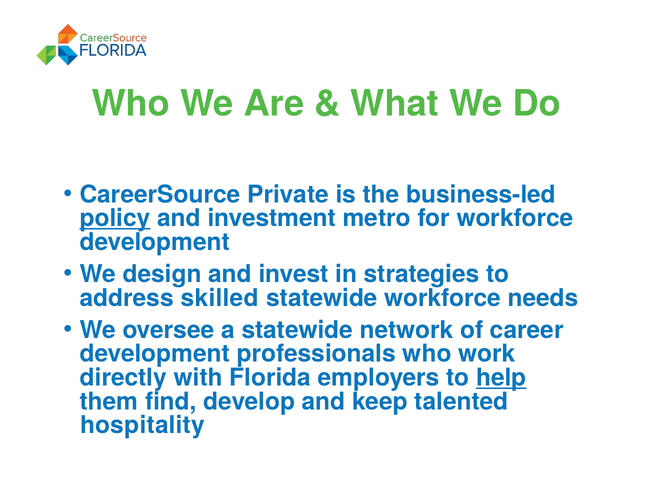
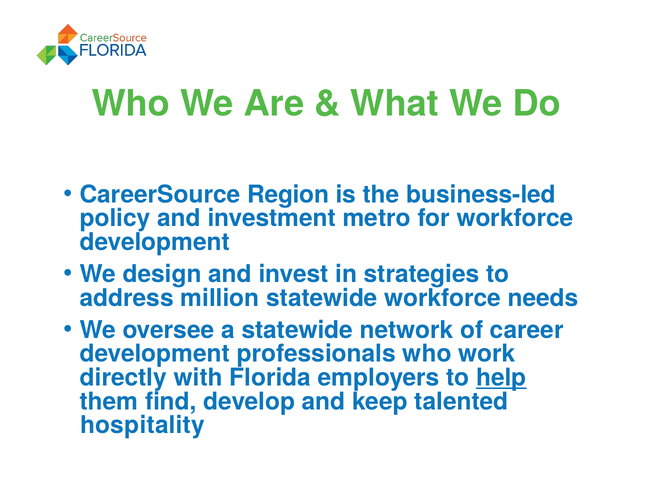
Private: Private -> Region (288, 194)
policy underline: present -> none (115, 218)
skilled: skilled -> million (220, 298)
